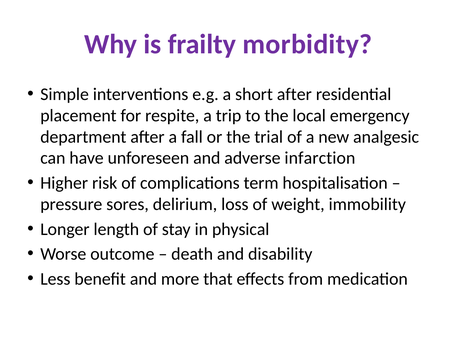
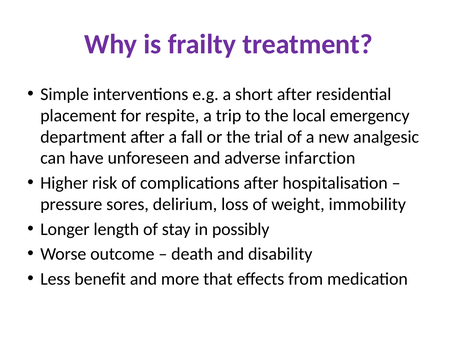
morbidity: morbidity -> treatment (308, 44)
complications term: term -> after (261, 183)
physical: physical -> possibly (241, 229)
